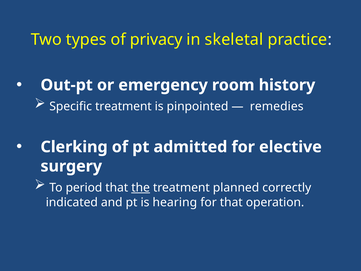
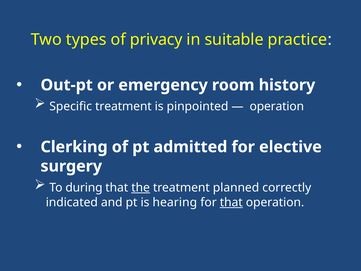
skeletal: skeletal -> suitable (234, 40)
remedies: remedies -> operation (277, 106)
period: period -> during (84, 187)
that underline: none -> present (231, 202)
